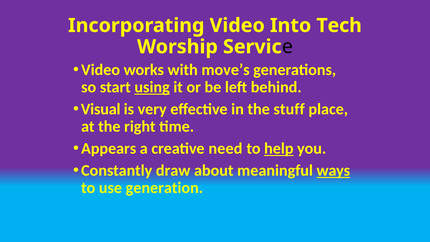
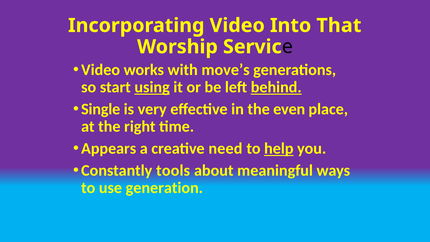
Tech: Tech -> That (339, 25)
behind underline: none -> present (276, 87)
Visual: Visual -> Single (101, 109)
stuff: stuff -> even (289, 109)
draw: draw -> tools (173, 170)
ways underline: present -> none (333, 170)
